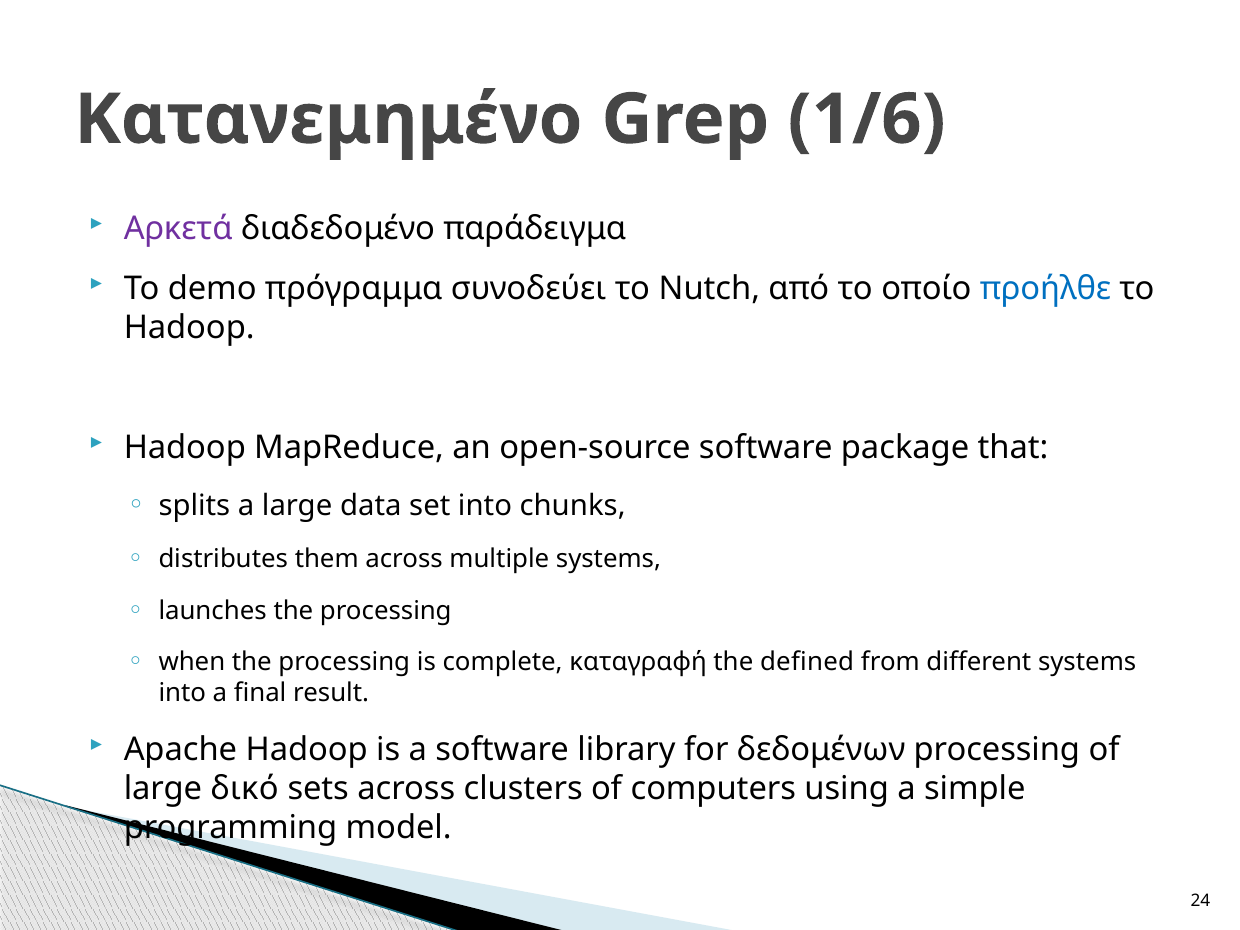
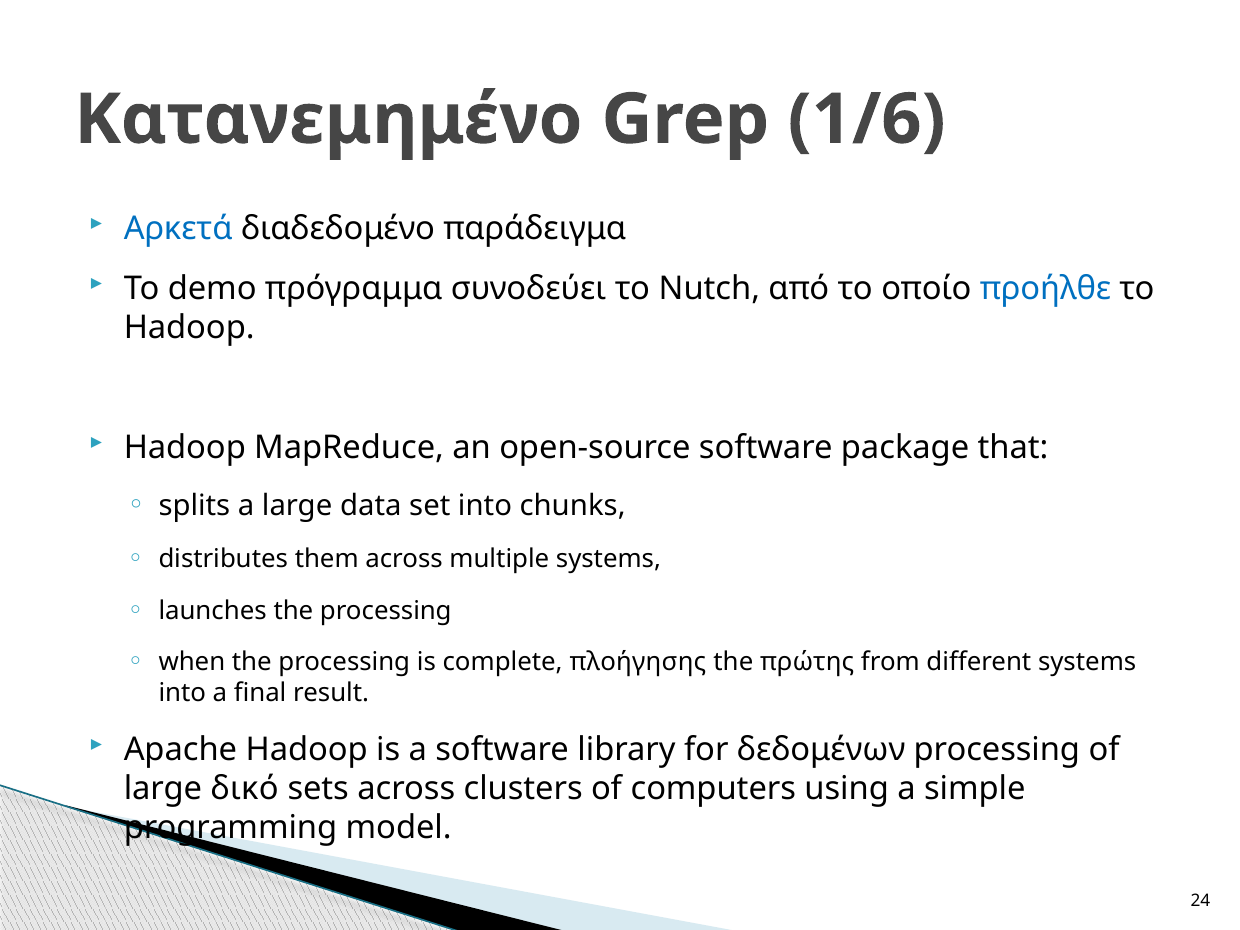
Αρκετά colour: purple -> blue (178, 229)
καταγραφή: καταγραφή -> πλοήγησης (638, 662)
defined: defined -> πρώτης (807, 662)
